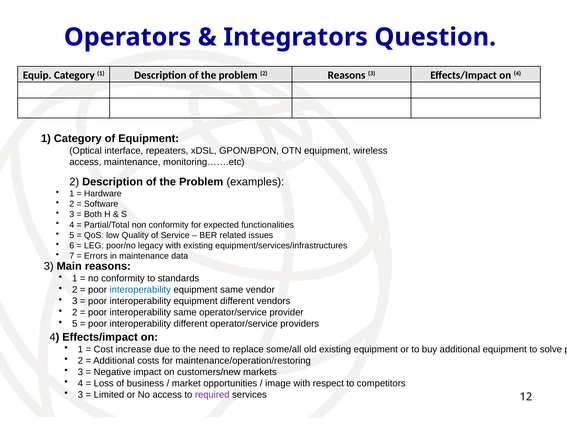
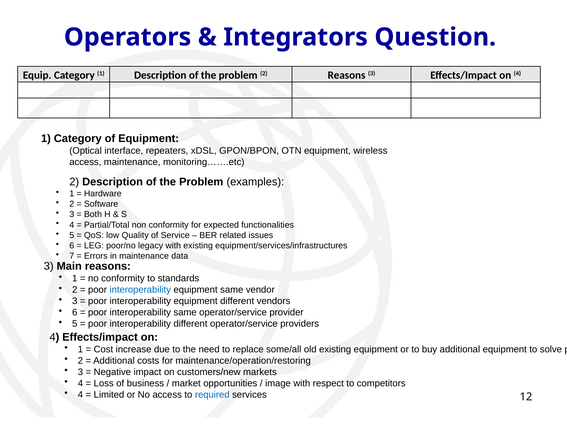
2: 2 -> 6 (75, 313)
3: 3 -> 4 (80, 395)
required colour: purple -> blue (212, 395)
